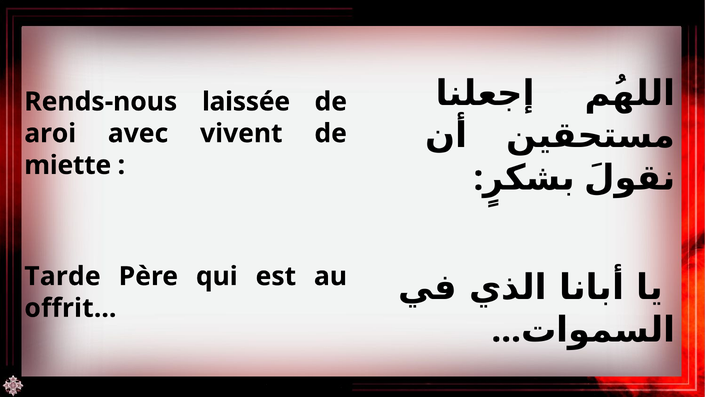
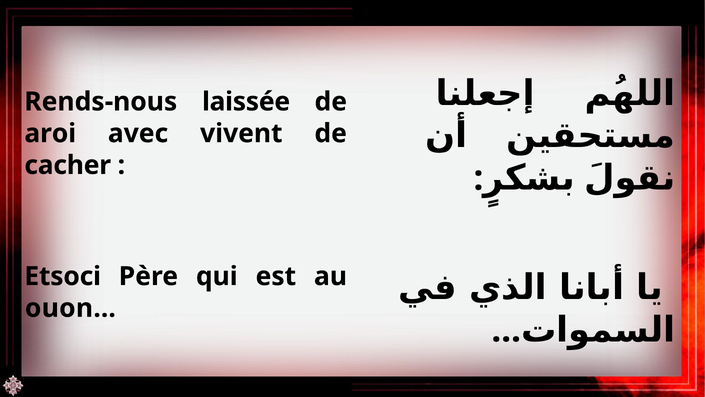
miette: miette -> cacher (68, 165)
Tarde: Tarde -> Etsoci (63, 276)
offrit…: offrit… -> ouon… (70, 308)
